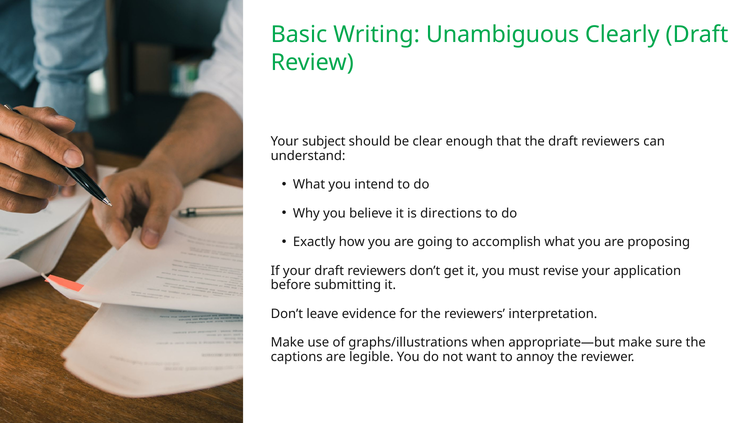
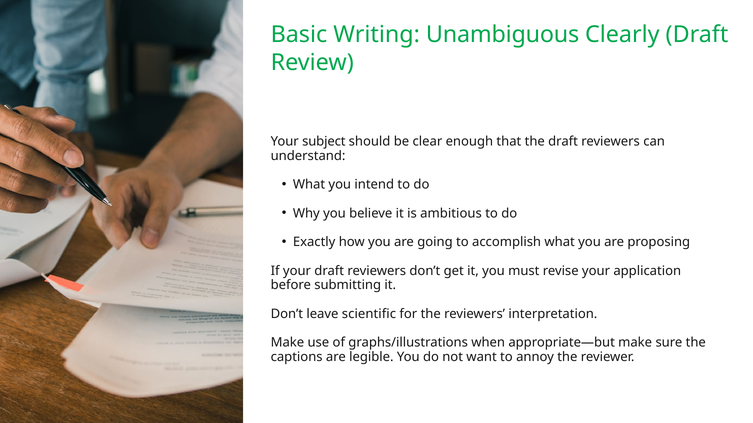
directions: directions -> ambitious (451, 214)
evidence: evidence -> scientific (369, 314)
